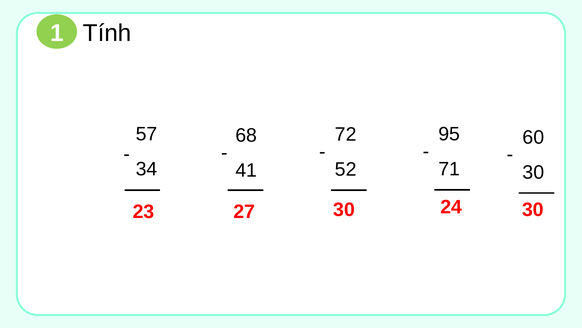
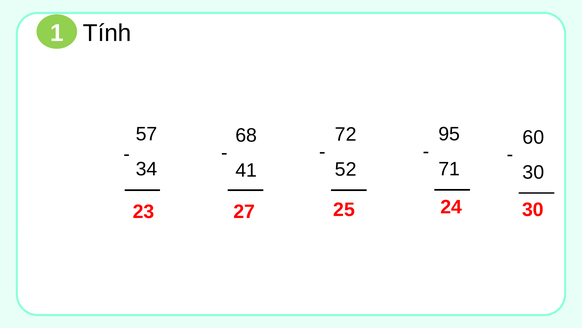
27 30: 30 -> 25 (344, 209)
